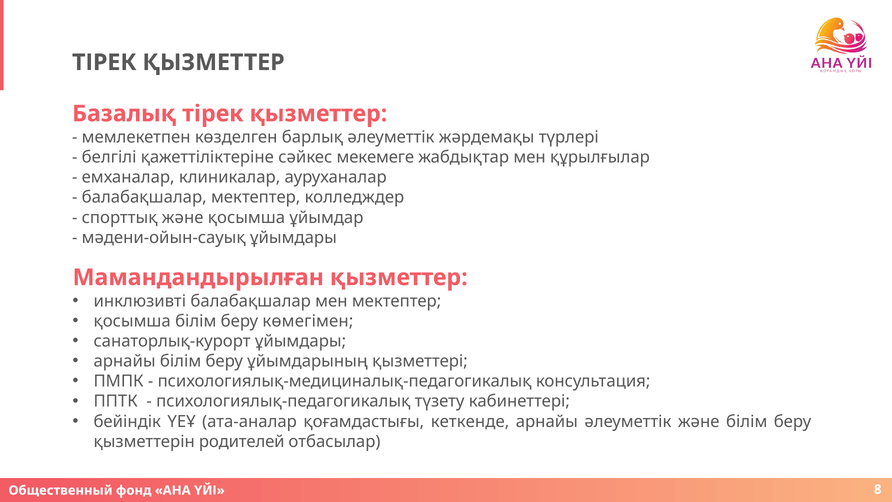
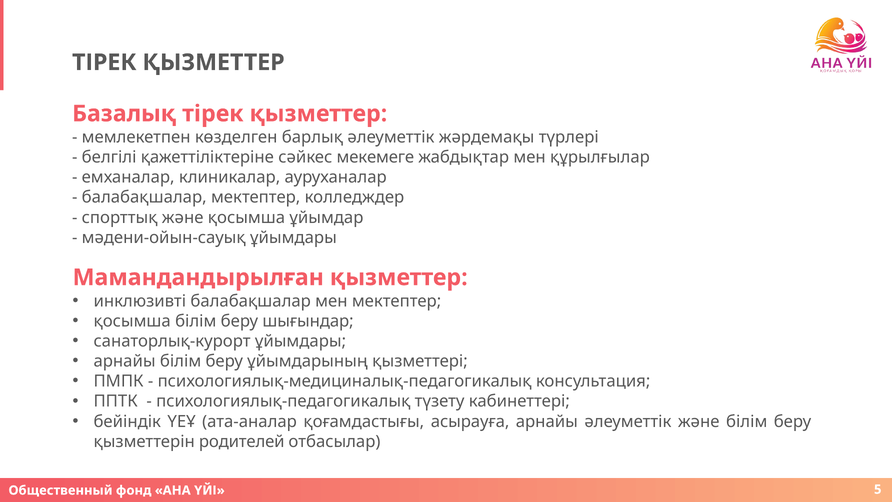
көмегімен: көмегімен -> шығындар (308, 321)
кеткенде: кеткенде -> асырауға (470, 421)
8: 8 -> 5 (878, 489)
